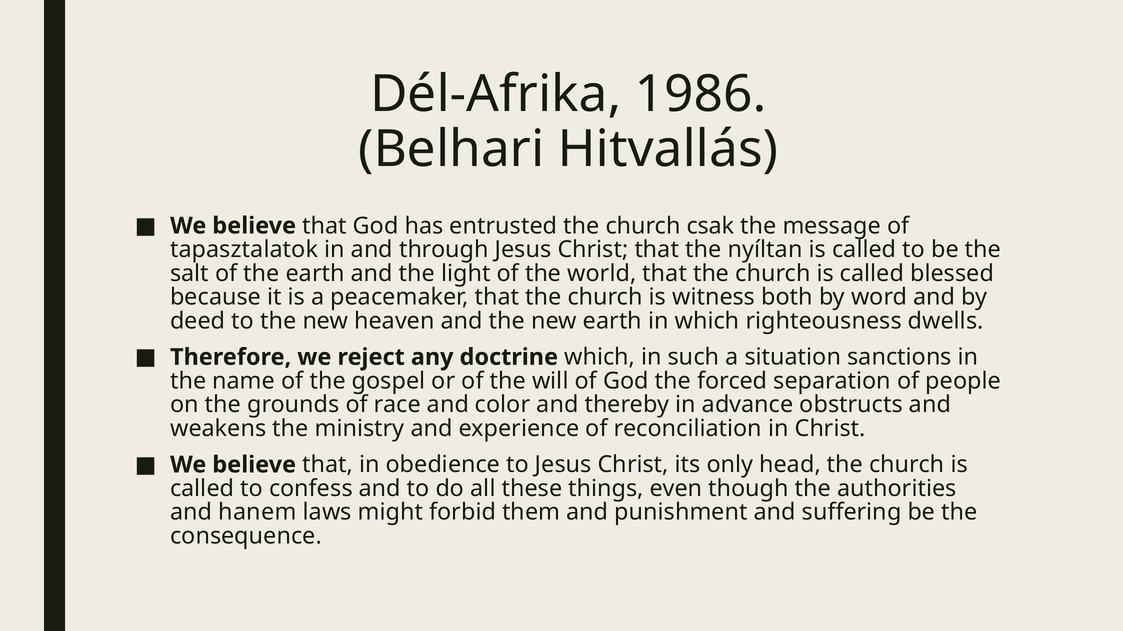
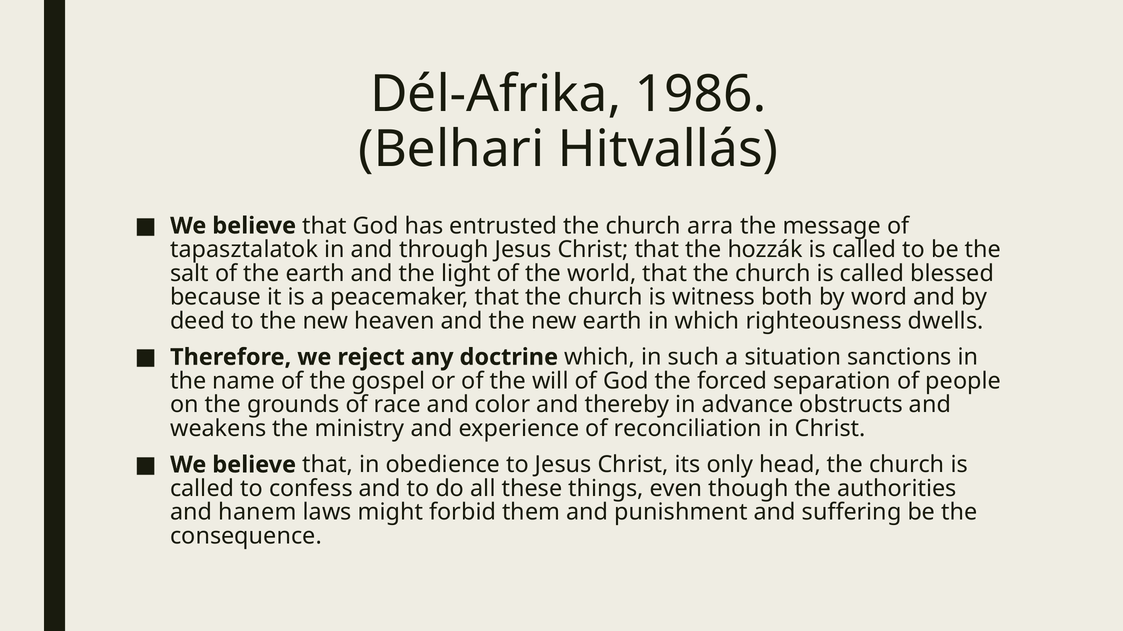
csak: csak -> arra (710, 226)
nyíltan: nyíltan -> hozzák (765, 250)
